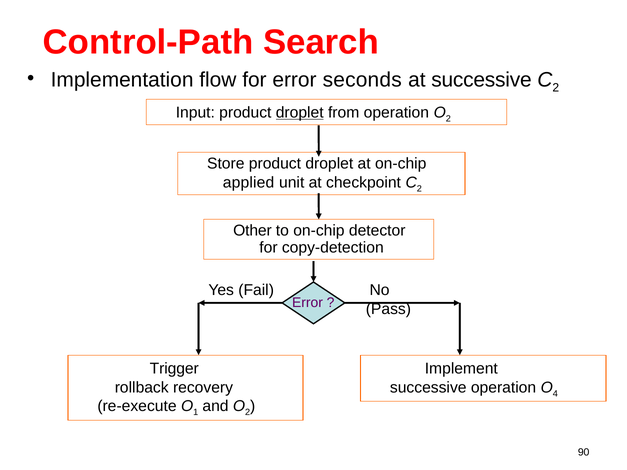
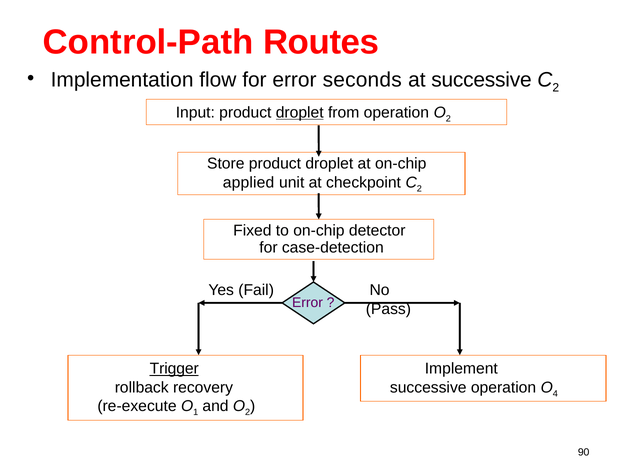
Search: Search -> Routes (321, 42)
Other: Other -> Fixed (252, 231)
copy-detection: copy-detection -> case-detection (333, 248)
Trigger underline: none -> present (174, 369)
